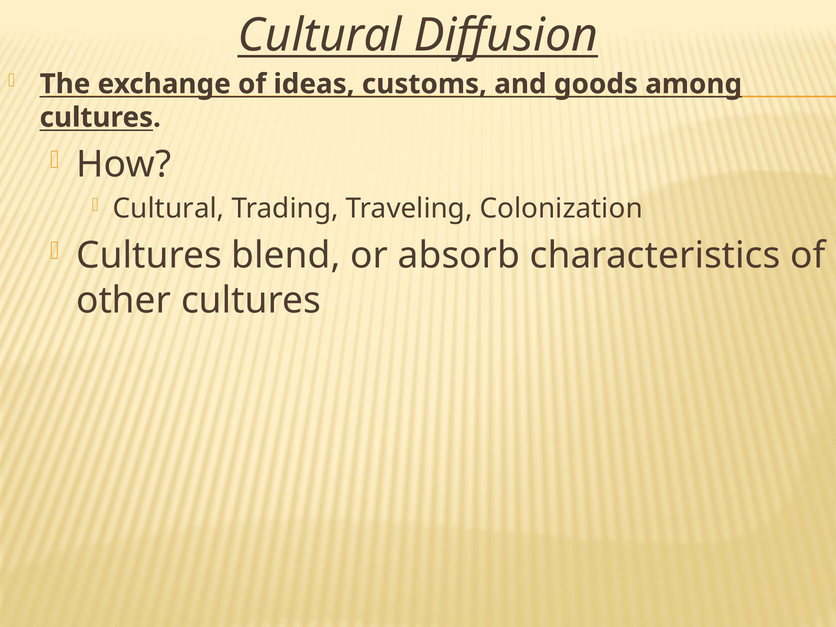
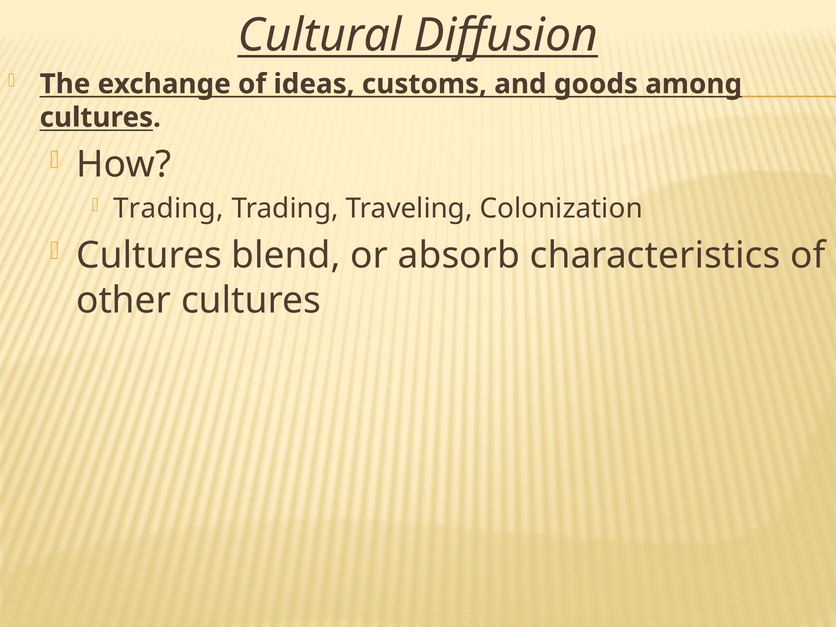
Cultural: Cultural -> Trading (168, 209)
